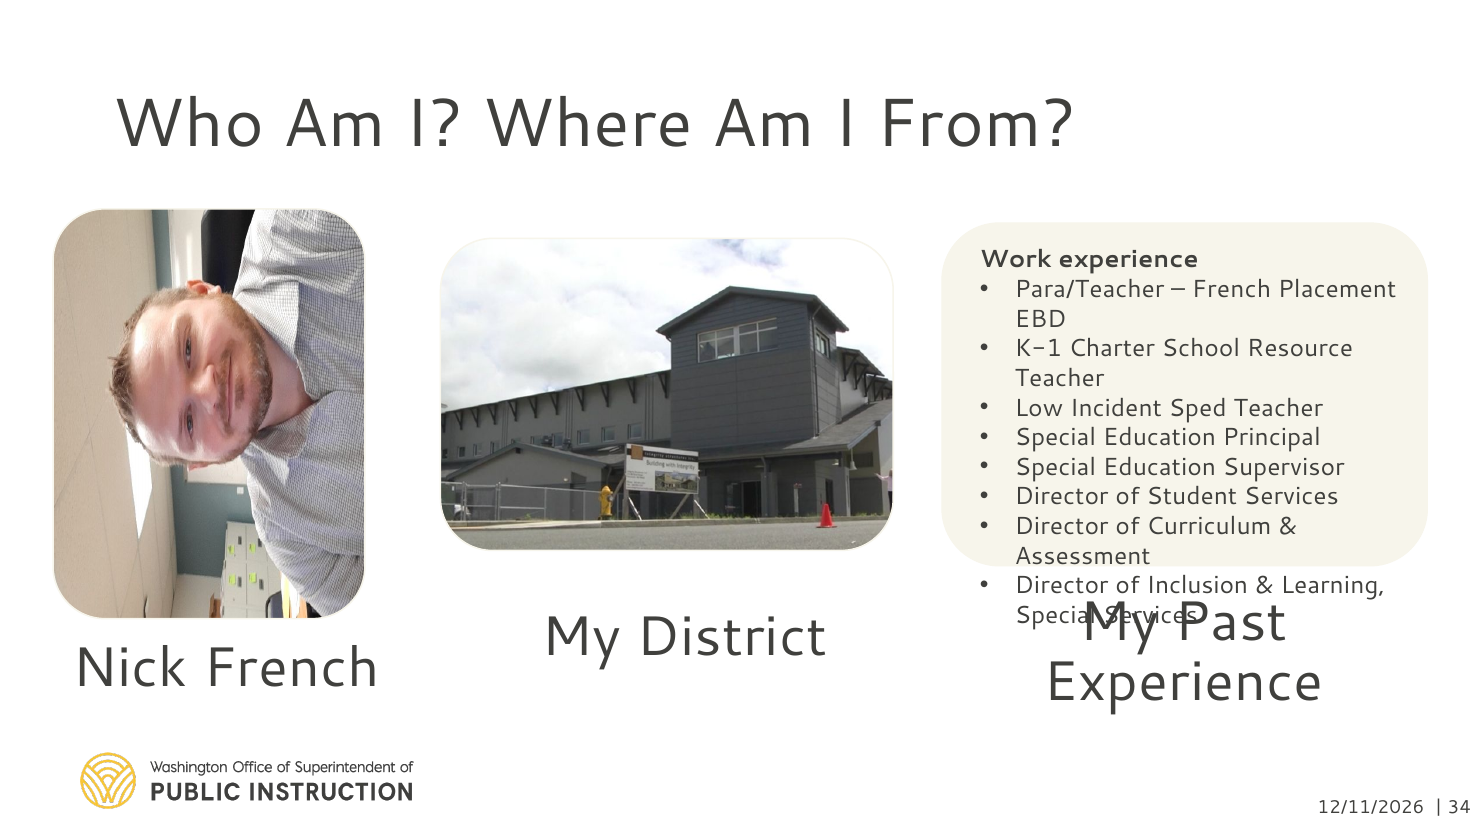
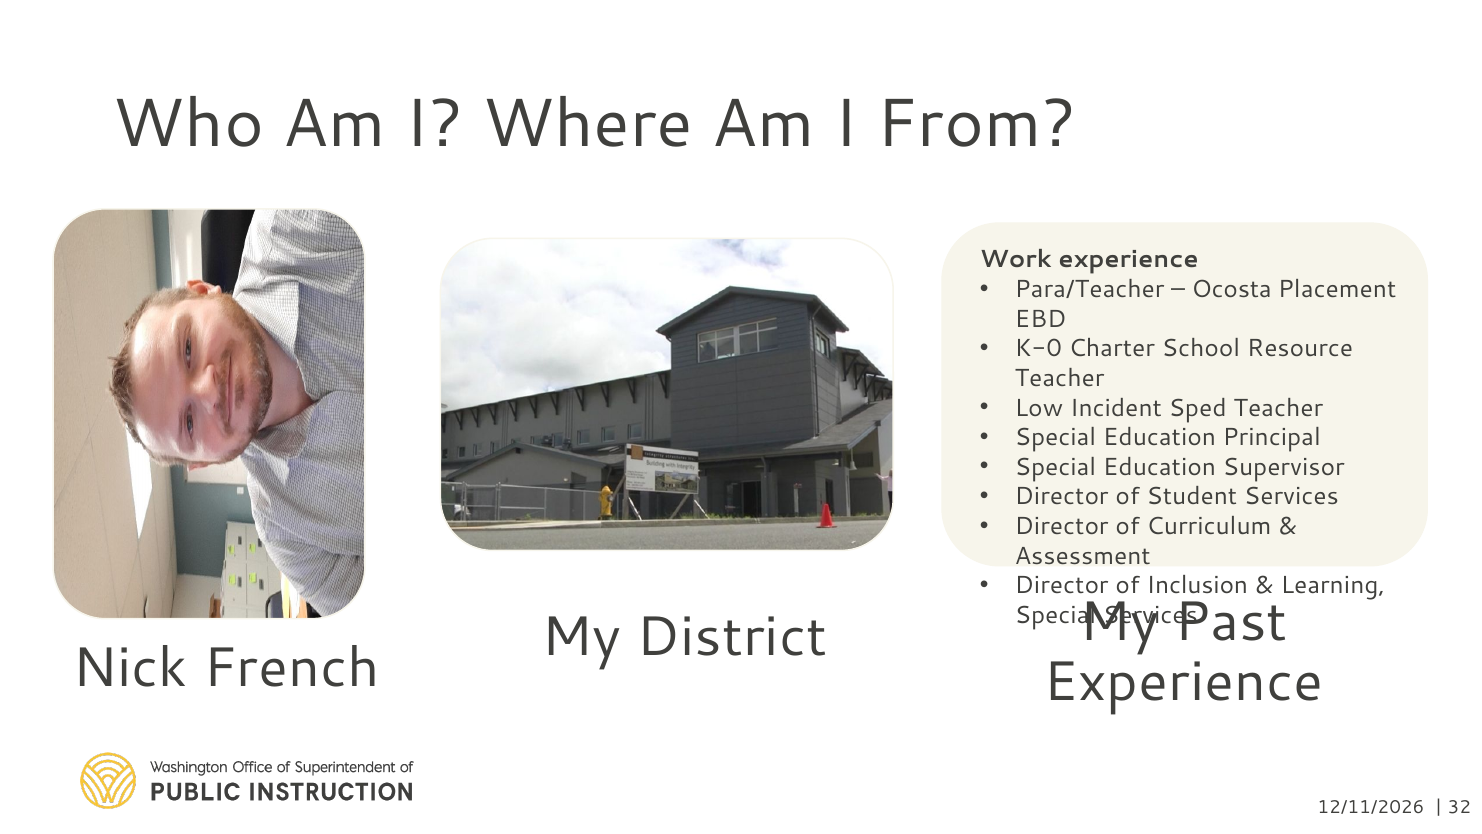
French: French -> Ocosta (1232, 289)
K-1: K-1 -> K-0 (1038, 348)
34: 34 -> 32 (1459, 807)
